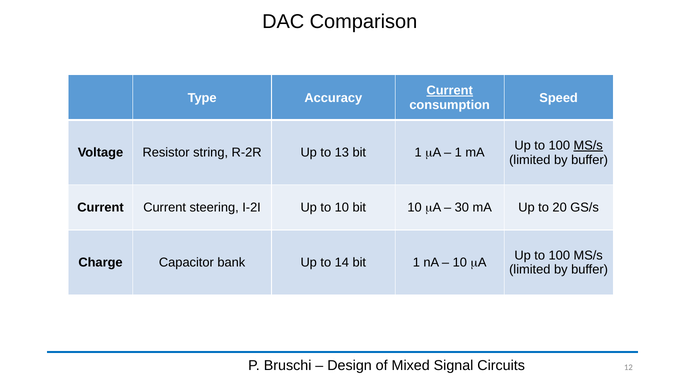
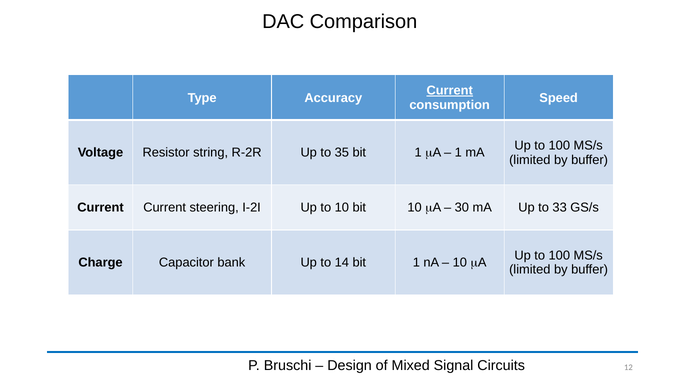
MS/s underline: present -> none (588, 146)
13: 13 -> 35 (342, 153)
20: 20 -> 33 (560, 208)
